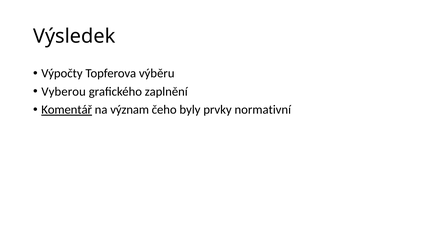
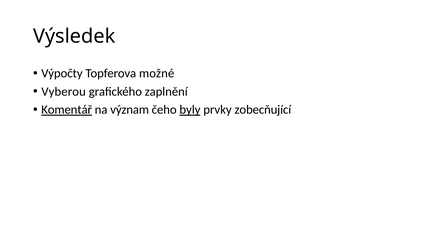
výběru: výběru -> možné (157, 74)
byly underline: none -> present (190, 110)
normativní: normativní -> zobecňující (263, 110)
